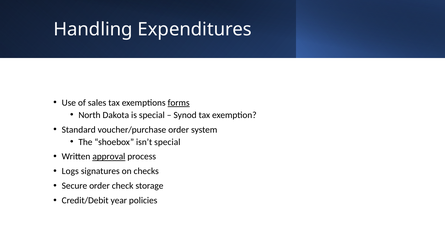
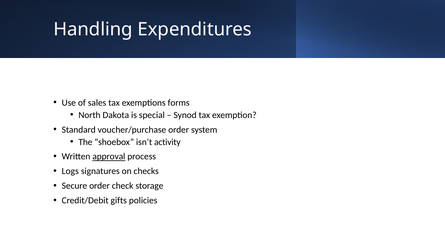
forms underline: present -> none (179, 103)
isn’t special: special -> activity (167, 142)
year: year -> gifts (119, 201)
